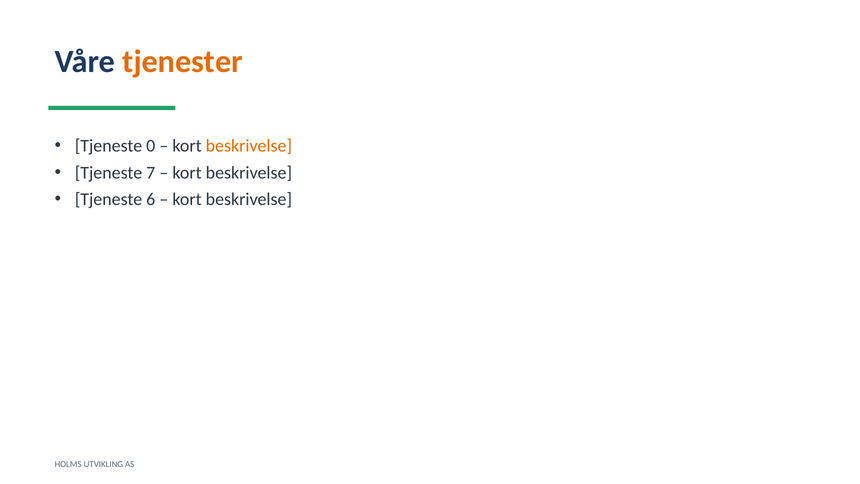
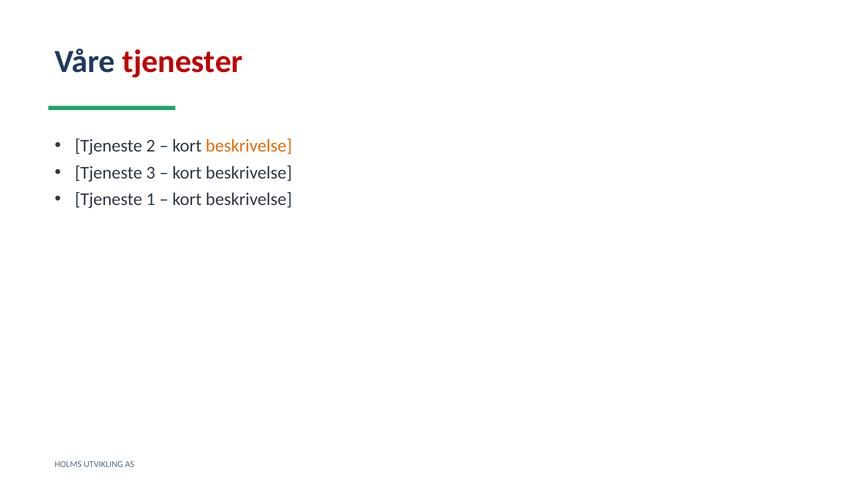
tjenester colour: orange -> red (183, 61)
0: 0 -> 2 (151, 146)
7: 7 -> 3 (151, 173)
6: 6 -> 1 (151, 199)
